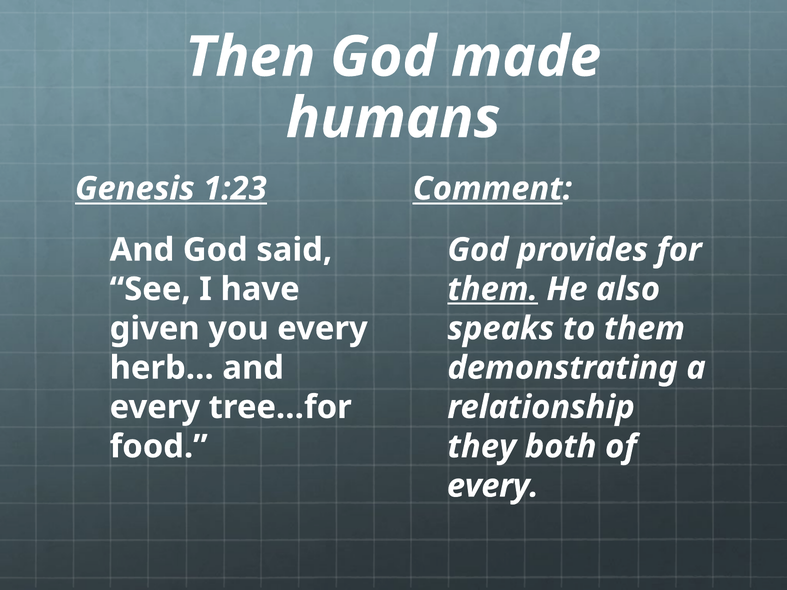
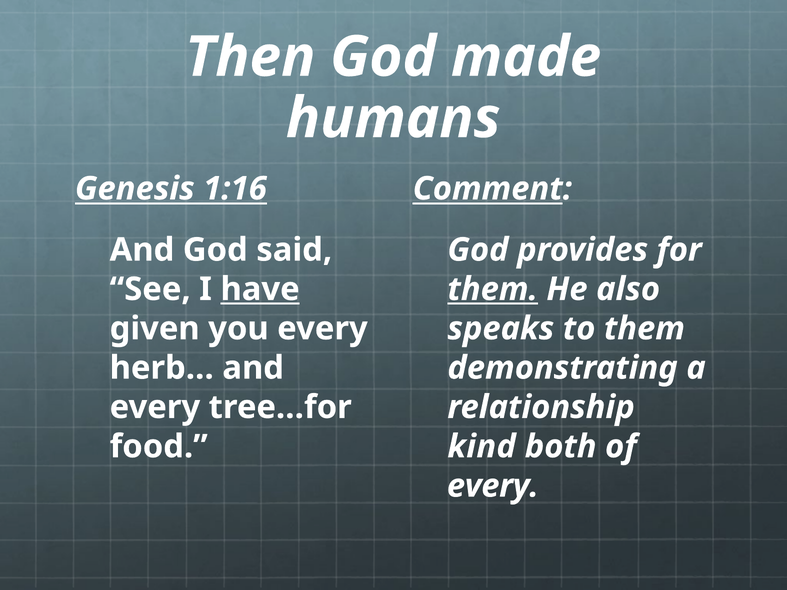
1:23: 1:23 -> 1:16 (235, 189)
have underline: none -> present (260, 289)
they: they -> kind (482, 447)
